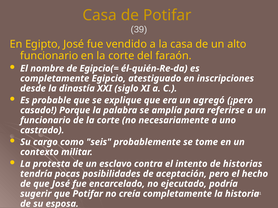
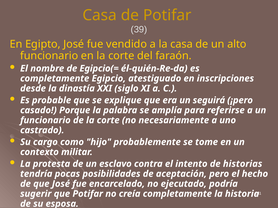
agregó: agregó -> seguirá (209, 100)
seis: seis -> hijo (99, 142)
